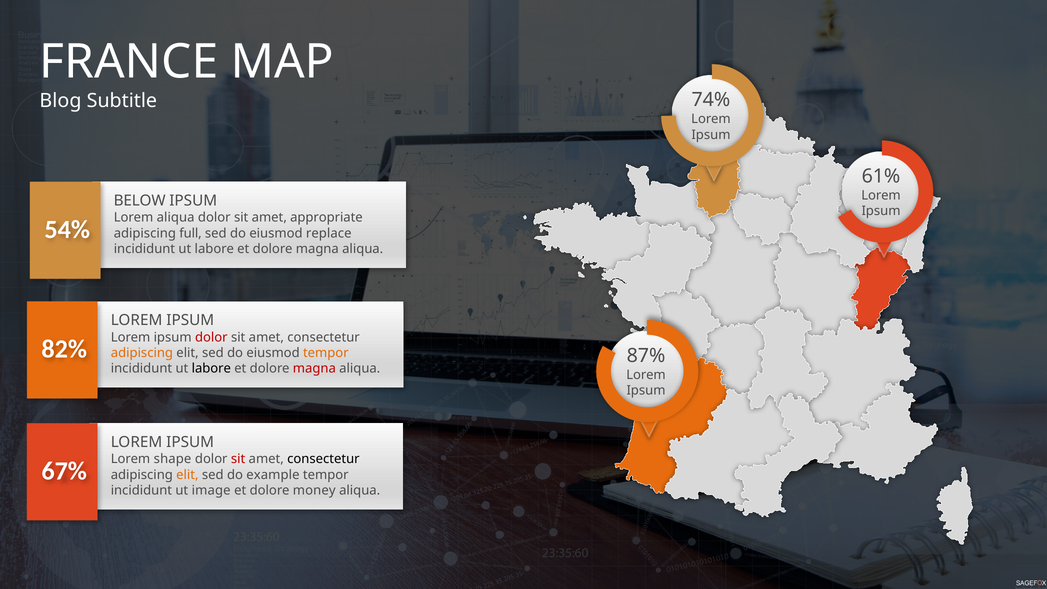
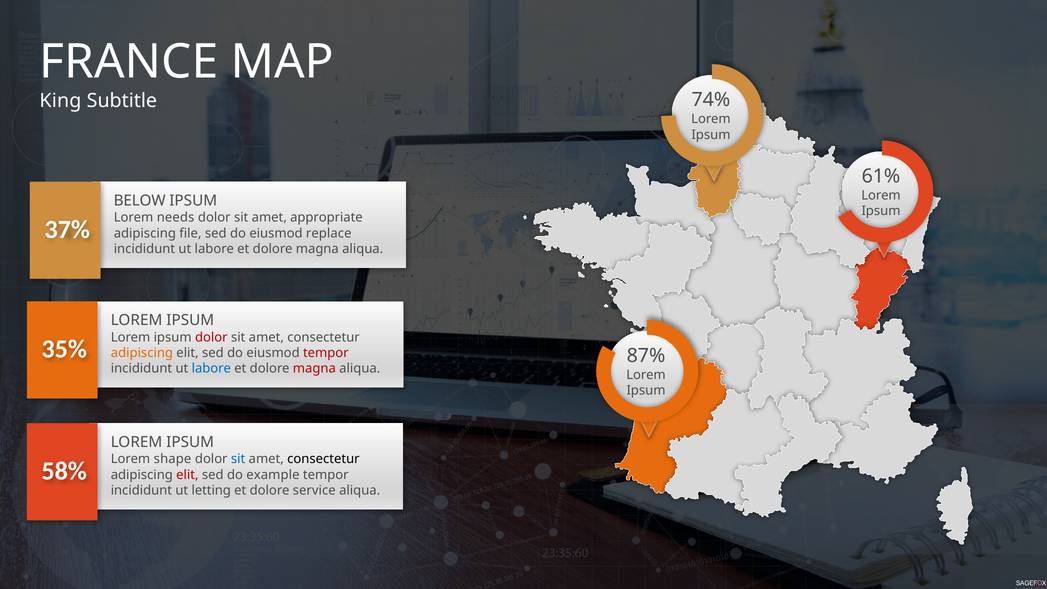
Blog: Blog -> King (60, 101)
Lorem aliqua: aliqua -> needs (176, 218)
54%: 54% -> 37% (67, 229)
full: full -> file (190, 233)
82%: 82% -> 35% (64, 349)
tempor colour: orange -> red (326, 353)
labore colour: black -> blue (211, 369)
sit colour: red -> blue (238, 459)
67%: 67% -> 58% (64, 471)
elit colour: orange -> red (187, 475)
image: image -> letting (211, 490)
money: money -> service (314, 490)
